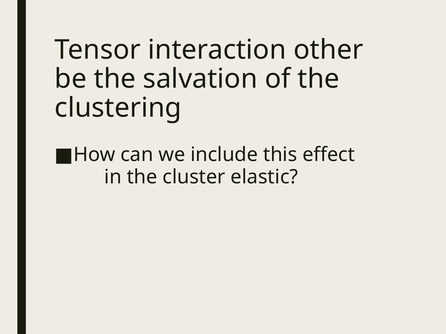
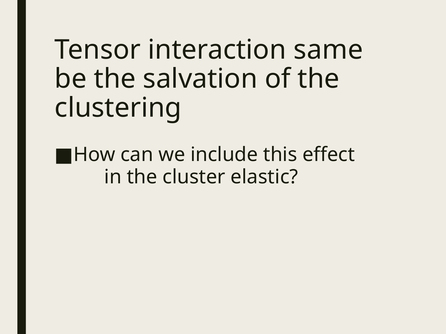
other: other -> same (328, 50)
